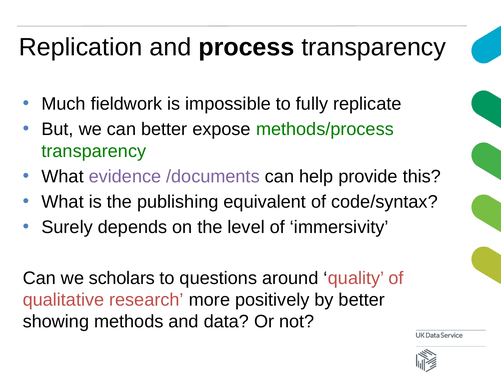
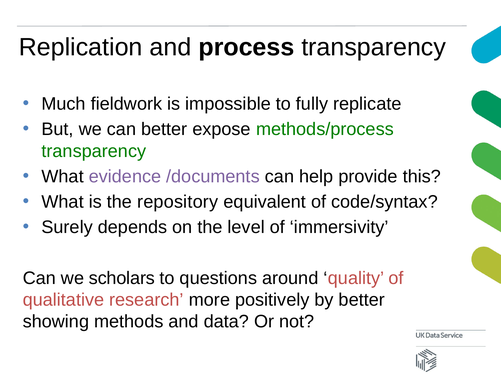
publishing: publishing -> repository (178, 202)
